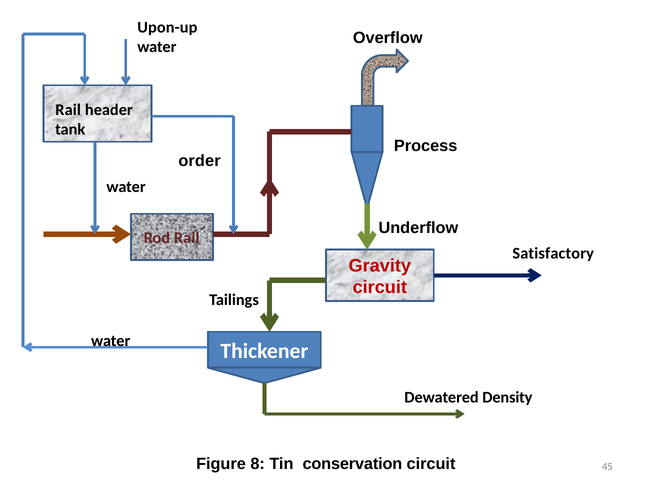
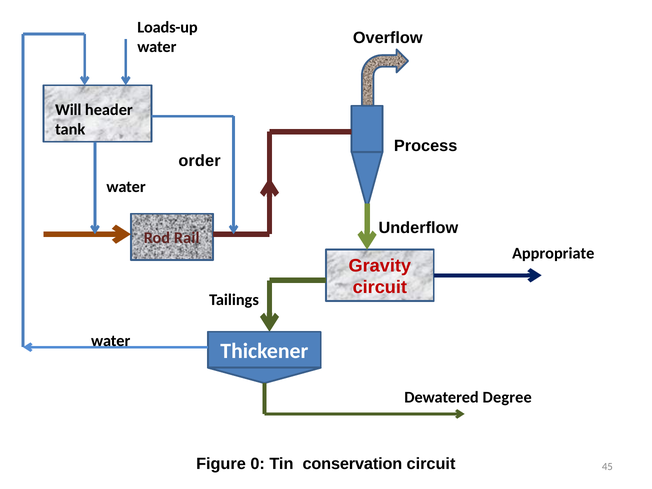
Upon-up: Upon-up -> Loads-up (167, 28)
Rail: Rail -> Will (68, 110)
Satisfactory: Satisfactory -> Appropriate (553, 253)
Density: Density -> Degree (507, 397)
8: 8 -> 0 (258, 464)
